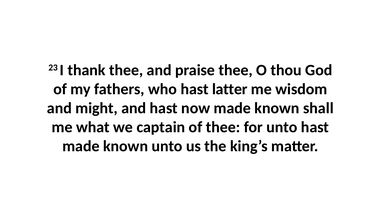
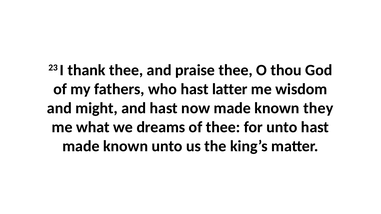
shall: shall -> they (318, 108)
captain: captain -> dreams (161, 127)
